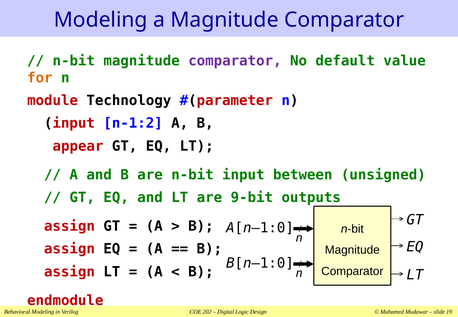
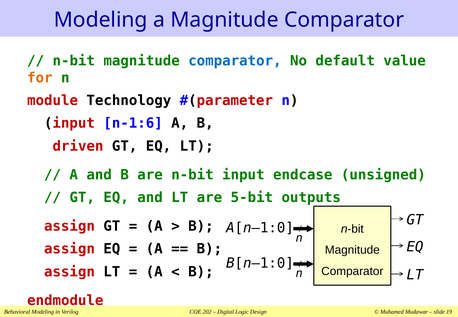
comparator colour: purple -> blue (235, 61)
n-1:2: n-1:2 -> n-1:6 (133, 123)
appear: appear -> driven (78, 146)
between: between -> endcase (303, 175)
9-bit: 9-bit -> 5-bit (252, 198)
